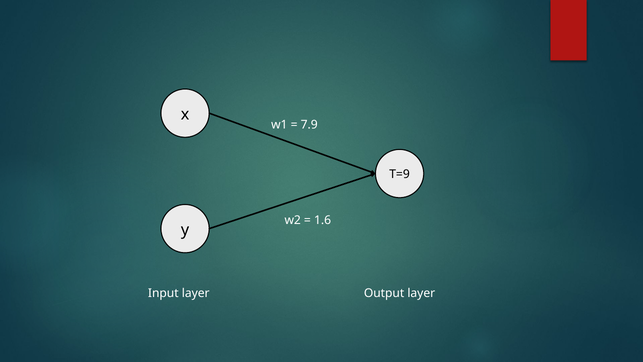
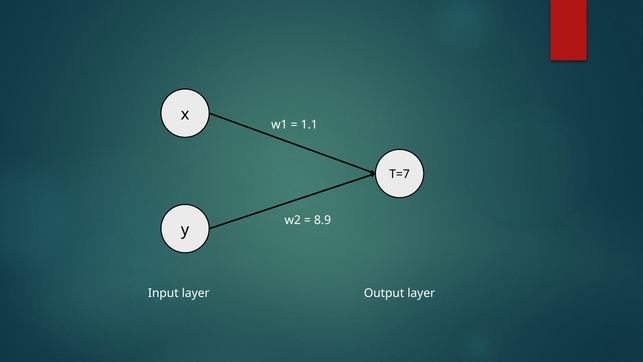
7.9: 7.9 -> 1.1 (309, 124)
T=9: T=9 -> T=7 (400, 174)
1.6: 1.6 -> 8.9 (323, 220)
